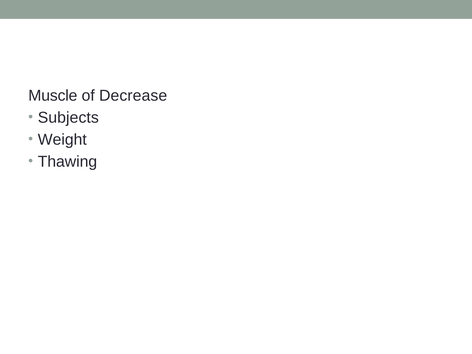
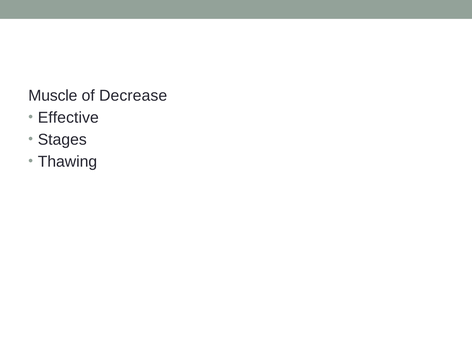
Subjects: Subjects -> Effective (68, 118)
Weight: Weight -> Stages (62, 140)
